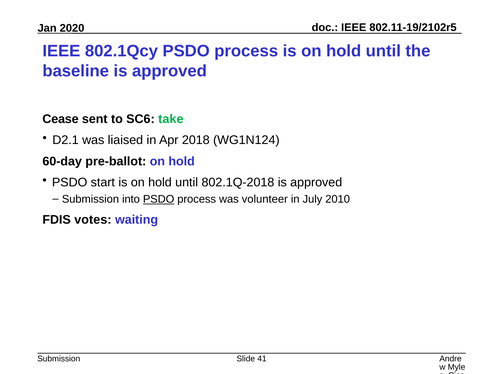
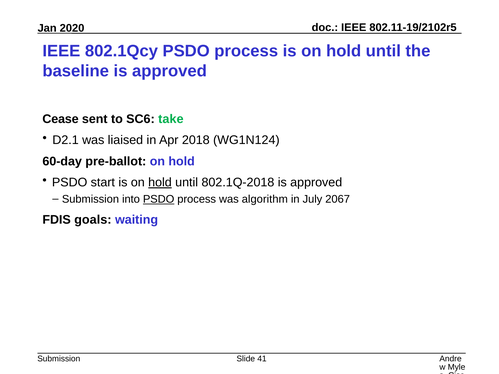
hold underline: none -> present (160, 183)
volunteer: volunteer -> algorithm (265, 199)
2010: 2010 -> 2067 (338, 199)
votes: votes -> goals (93, 220)
